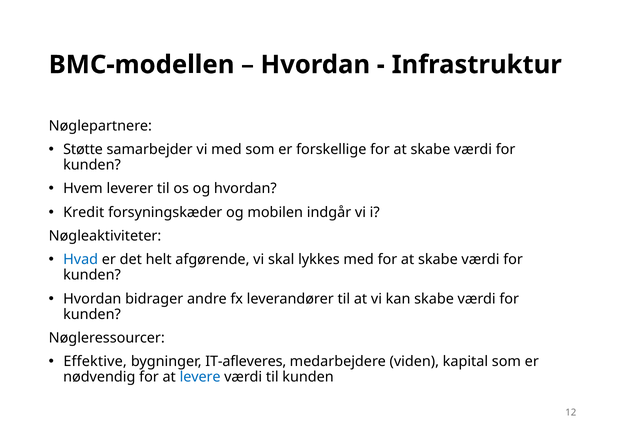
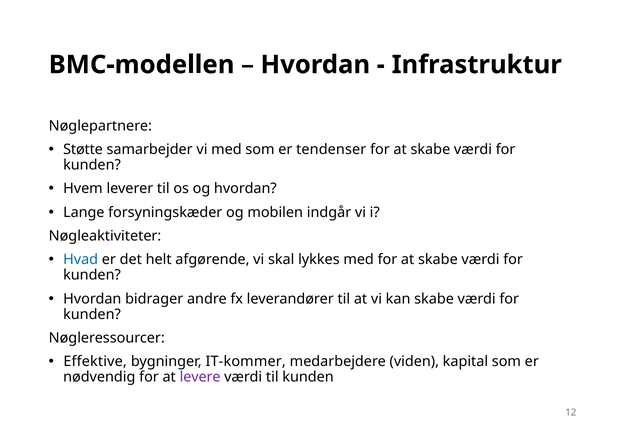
forskellige: forskellige -> tendenser (331, 149)
Kredit: Kredit -> Lange (84, 212)
IT-afleveres: IT-afleveres -> IT-kommer (246, 361)
levere colour: blue -> purple (200, 377)
